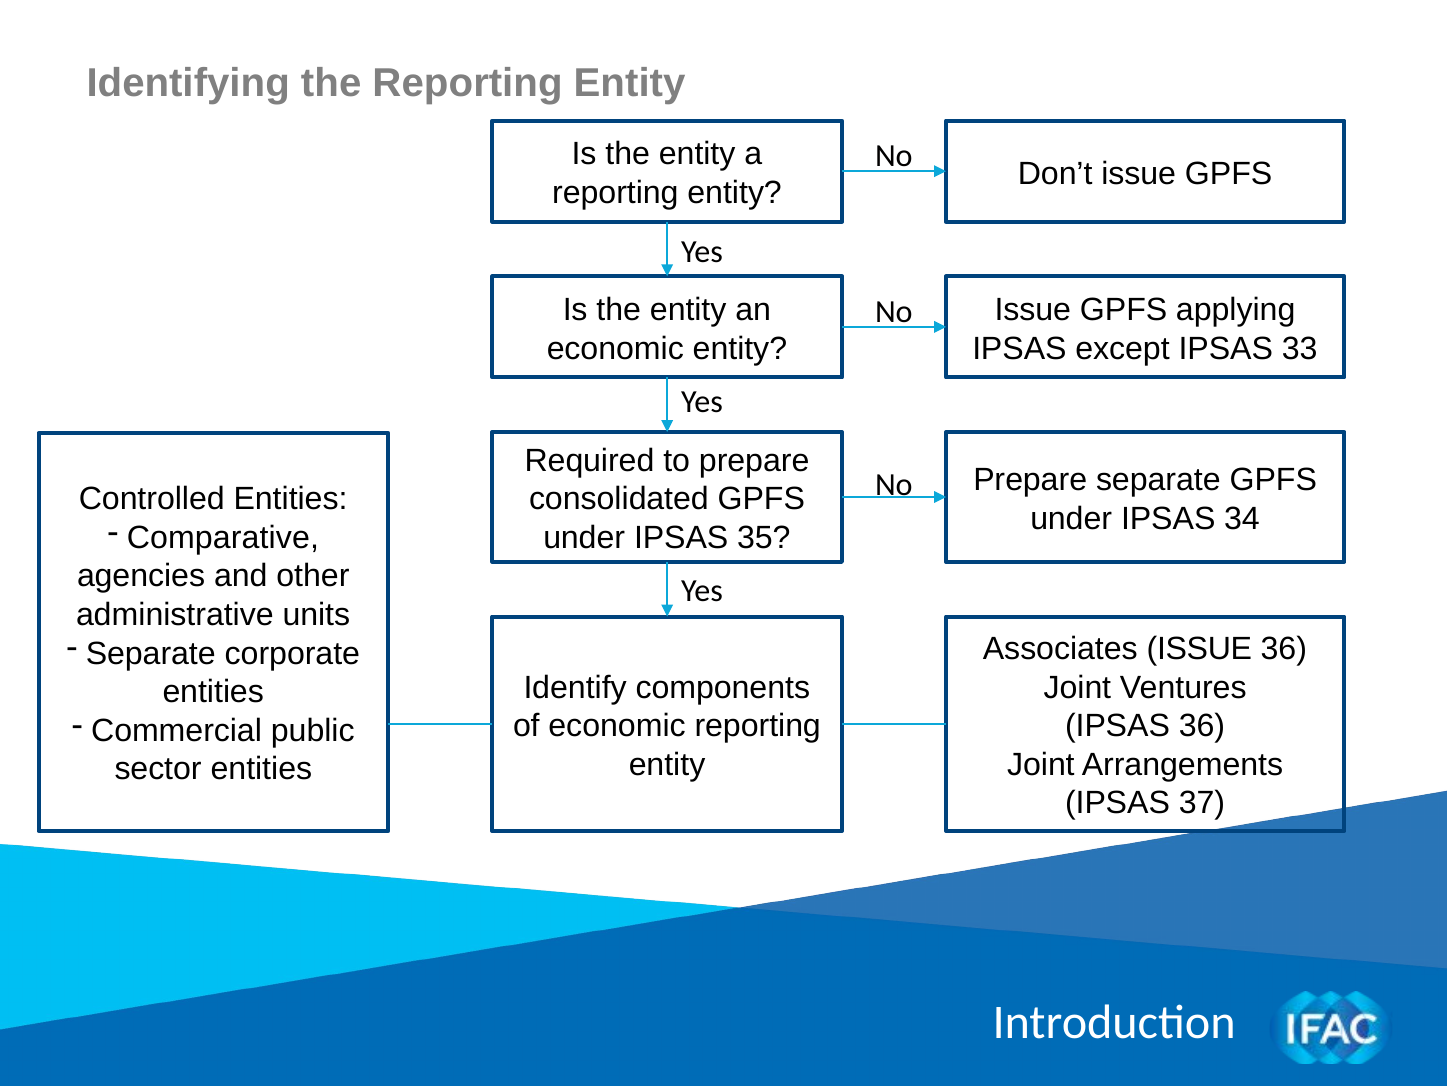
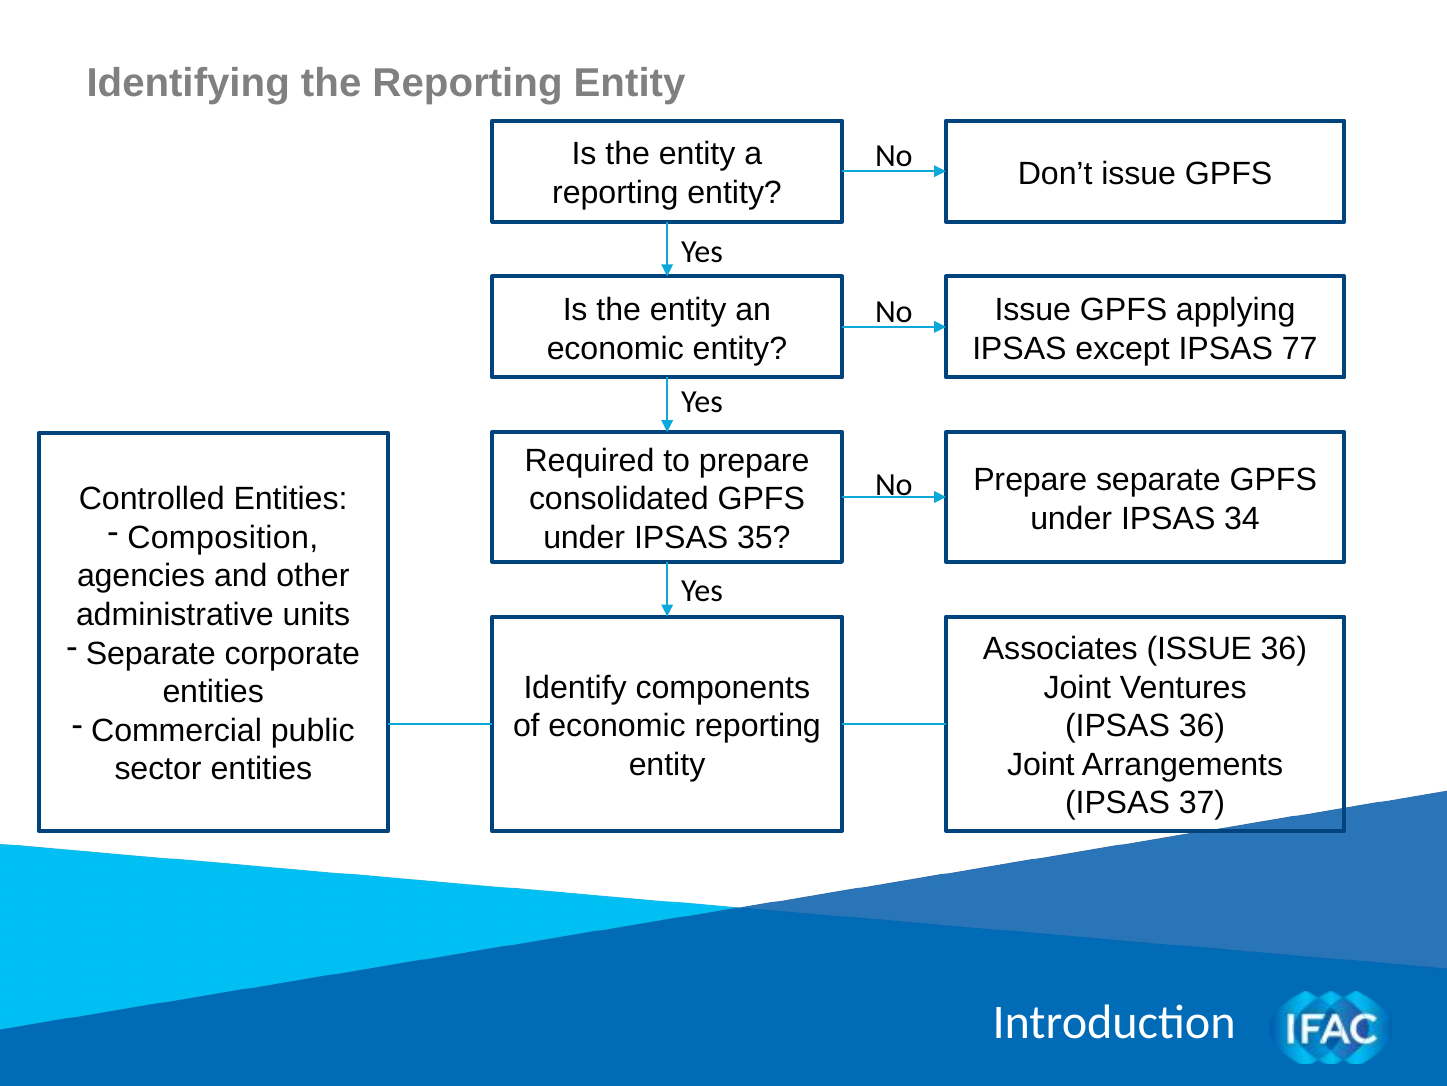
33: 33 -> 77 (1300, 348)
Comparative: Comparative -> Composition (223, 537)
